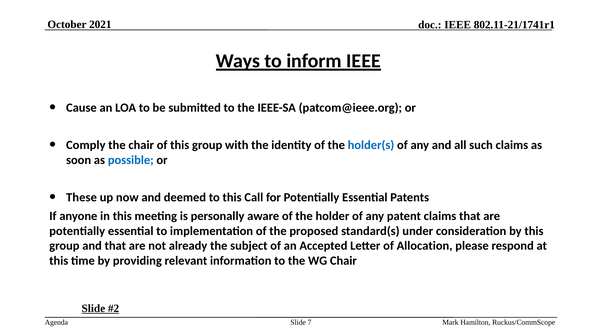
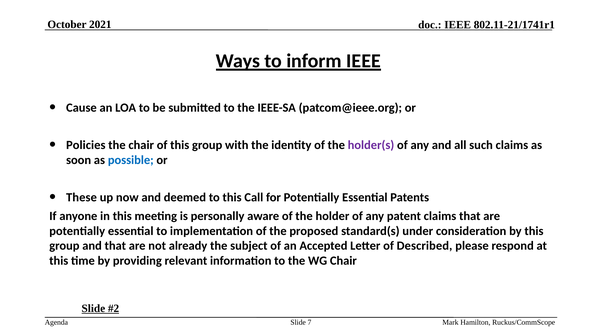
Comply: Comply -> Policies (86, 145)
holder(s colour: blue -> purple (371, 145)
Allocation: Allocation -> Described (425, 246)
